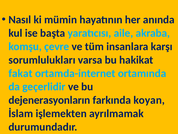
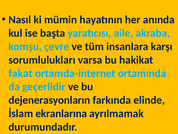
koyan: koyan -> elinde (149, 100)
işlemekten: işlemekten -> ekranlarına (61, 113)
